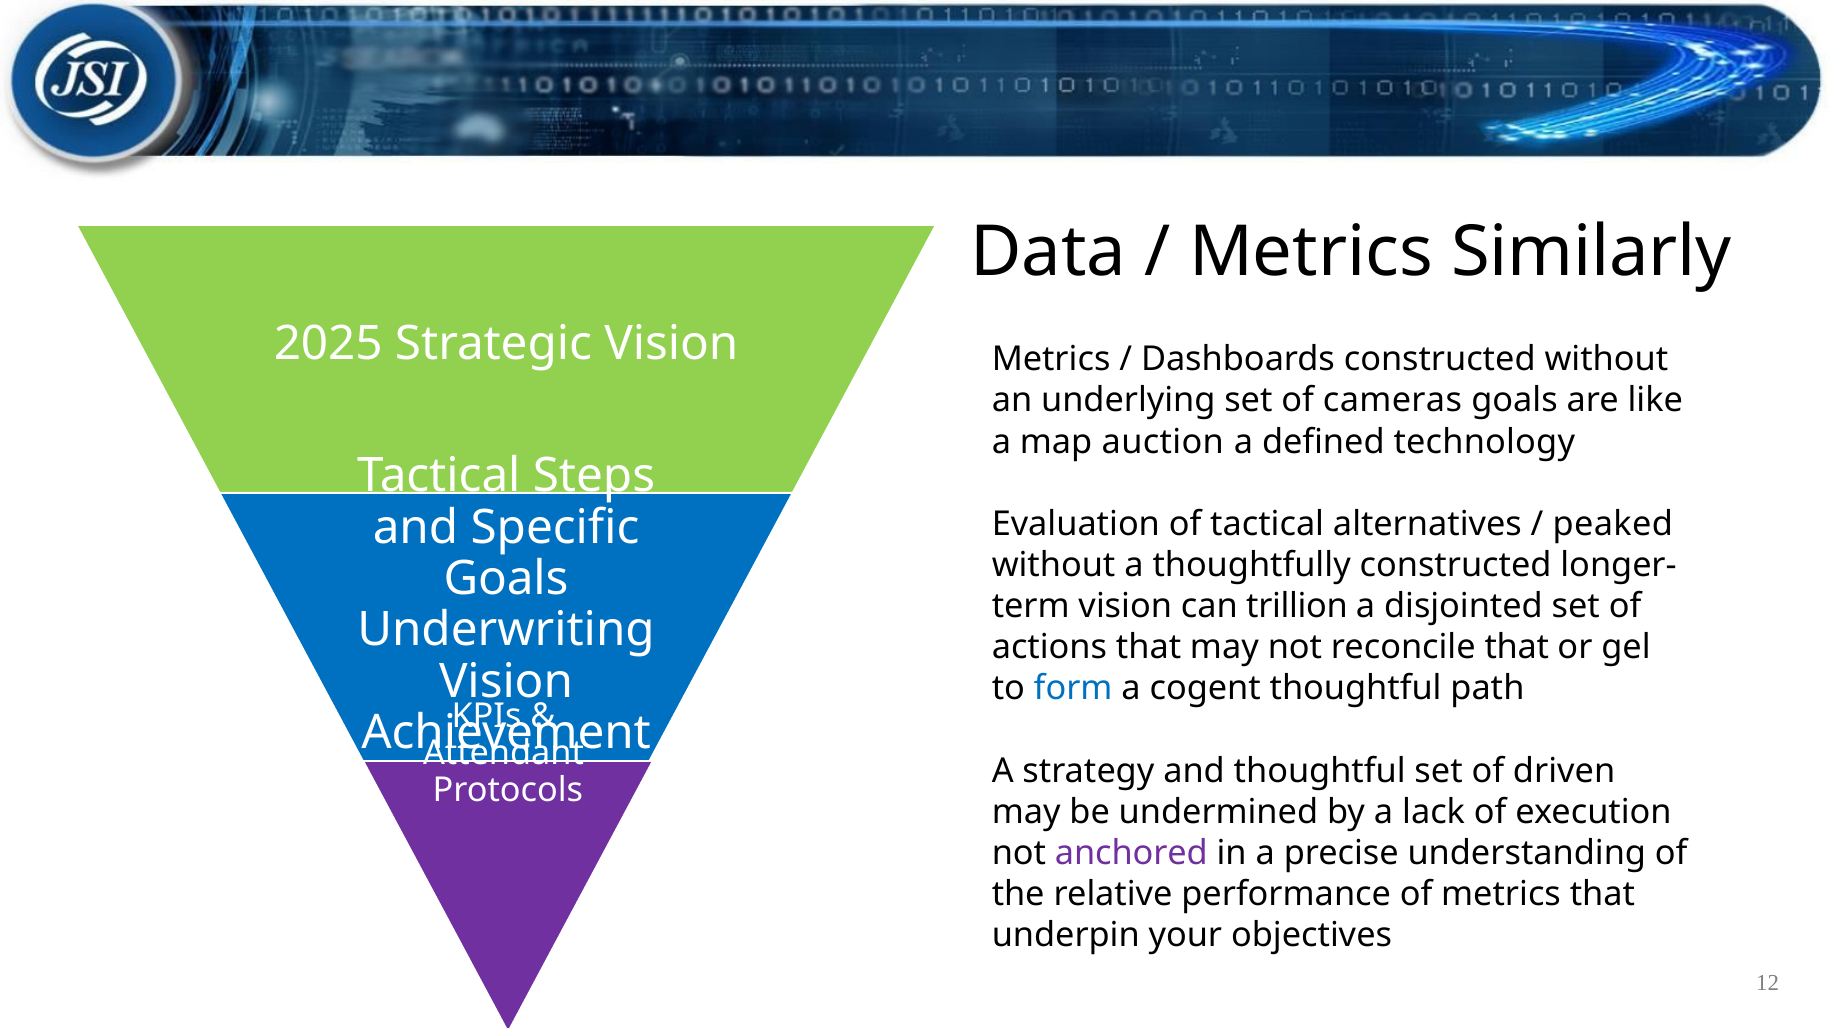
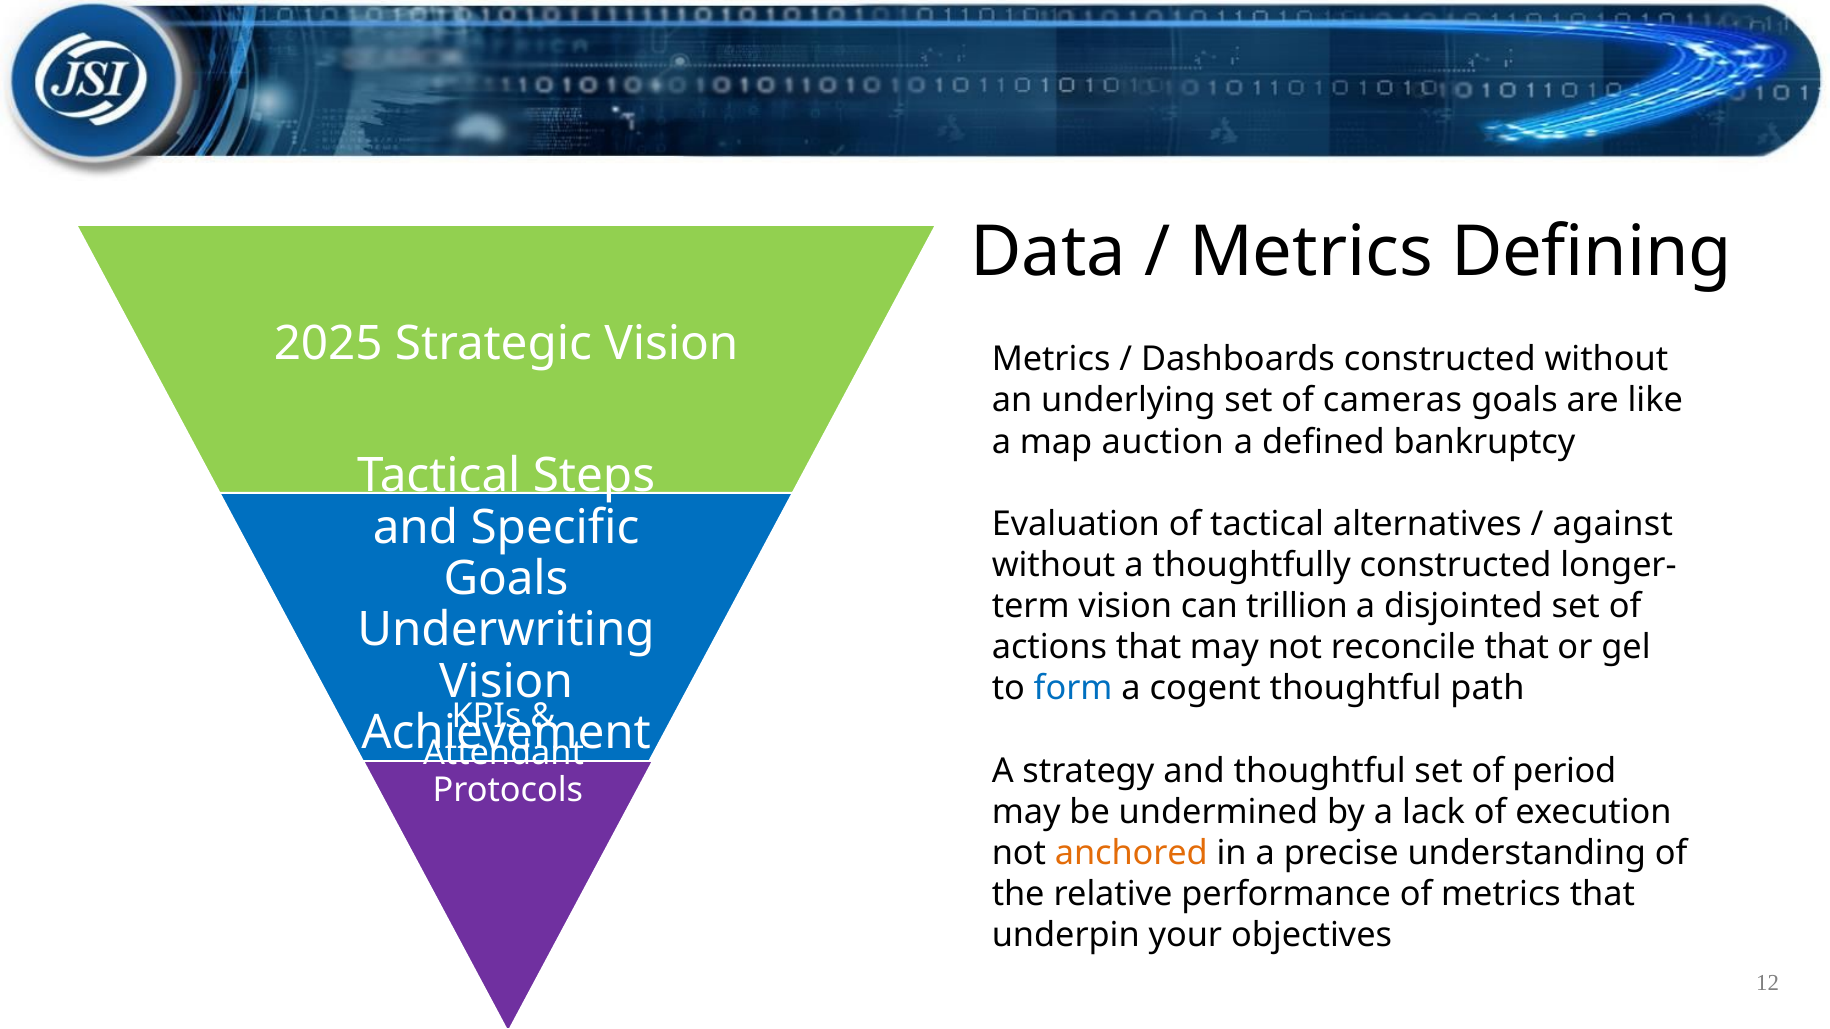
Similarly: Similarly -> Defining (1591, 252)
technology: technology -> bankruptcy (1484, 442)
peaked: peaked -> against (1613, 524)
driven: driven -> period (1564, 771)
anchored colour: purple -> orange (1131, 854)
